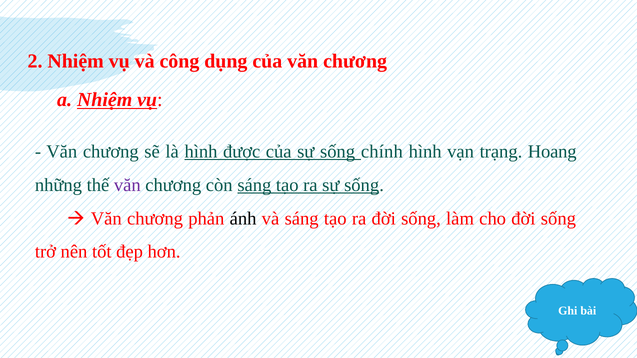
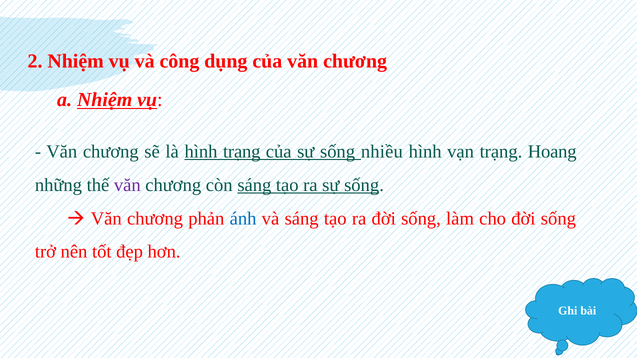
hình được: được -> trạng (242, 152)
chính: chính -> nhiều (382, 152)
ánh colour: black -> blue (243, 219)
